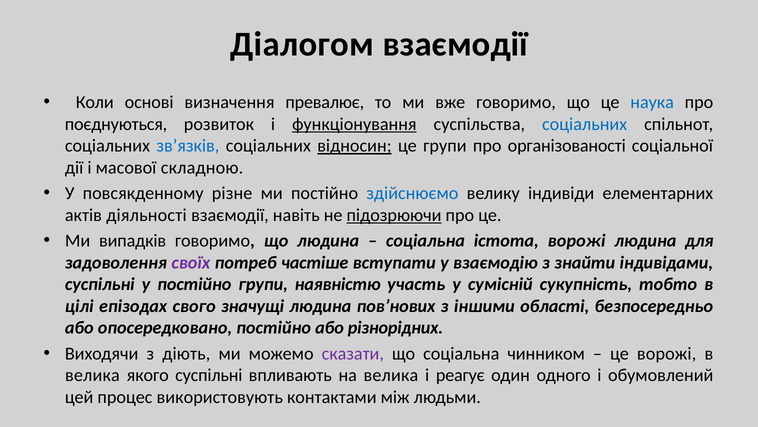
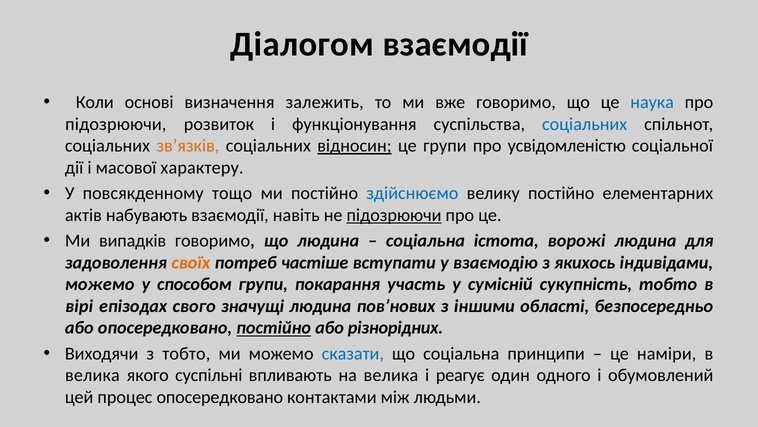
превалює: превалює -> залежить (325, 102)
поєднуються: поєднуються -> підозрюючи (116, 124)
функціонування underline: present -> none (354, 124)
зв’язків colour: blue -> orange (188, 146)
організованості: організованості -> усвідомленістю (567, 146)
складною: складною -> характеру (202, 167)
різне: різне -> тощо (232, 193)
велику індивіди: індивіди -> постійно (561, 193)
діяльності: діяльності -> набувають (147, 215)
своїх colour: purple -> orange (191, 262)
знайти: знайти -> якихось (585, 262)
суспільні: суспільні -> можемо (100, 284)
у постійно: постійно -> способом (194, 284)
наявністю: наявністю -> покарання (338, 284)
цілі: цілі -> вірі (79, 306)
постійно underline: none -> present (274, 327)
з діють: діють -> тобто (186, 353)
сказати colour: purple -> blue (353, 353)
чинником: чинником -> принципи (546, 353)
це ворожі: ворожі -> наміри (667, 353)
процес використовують: використовують -> опосередковано (220, 397)
